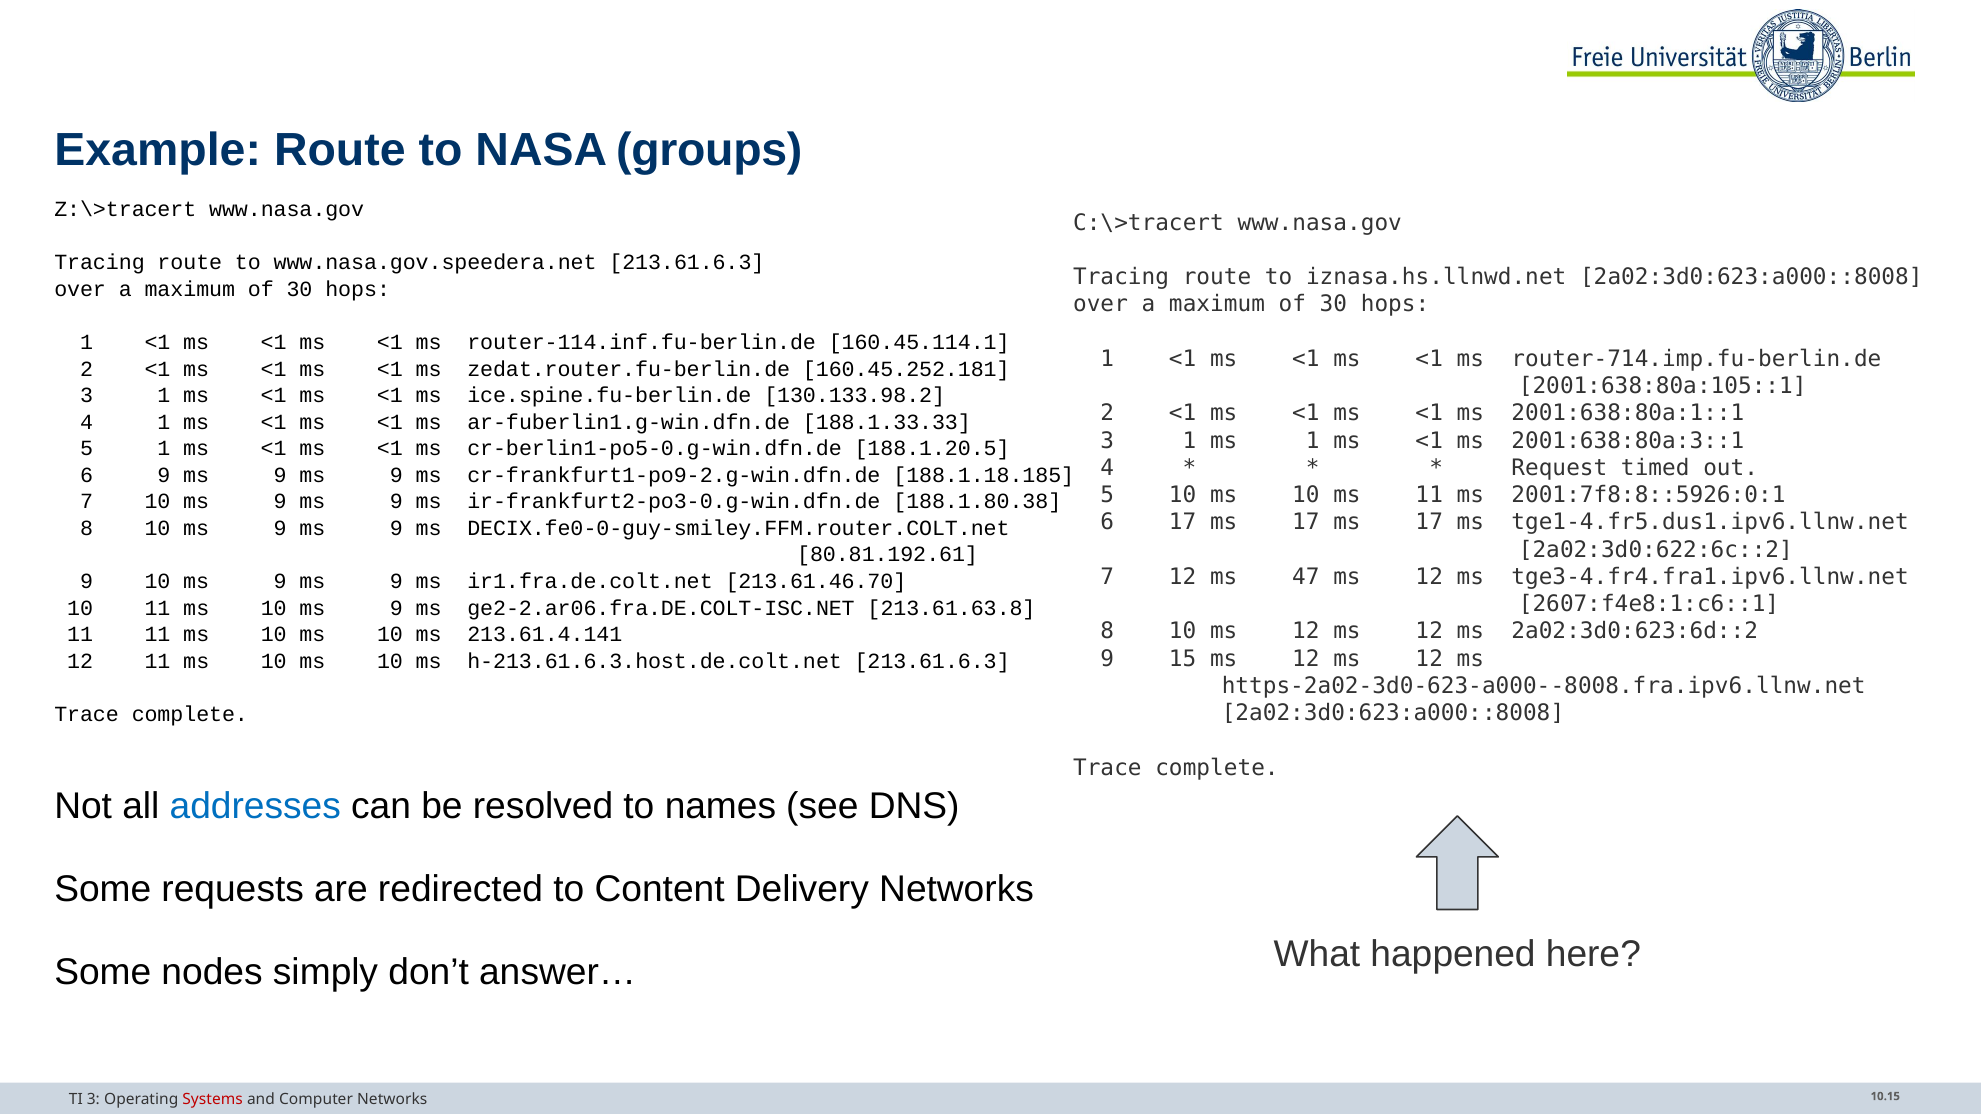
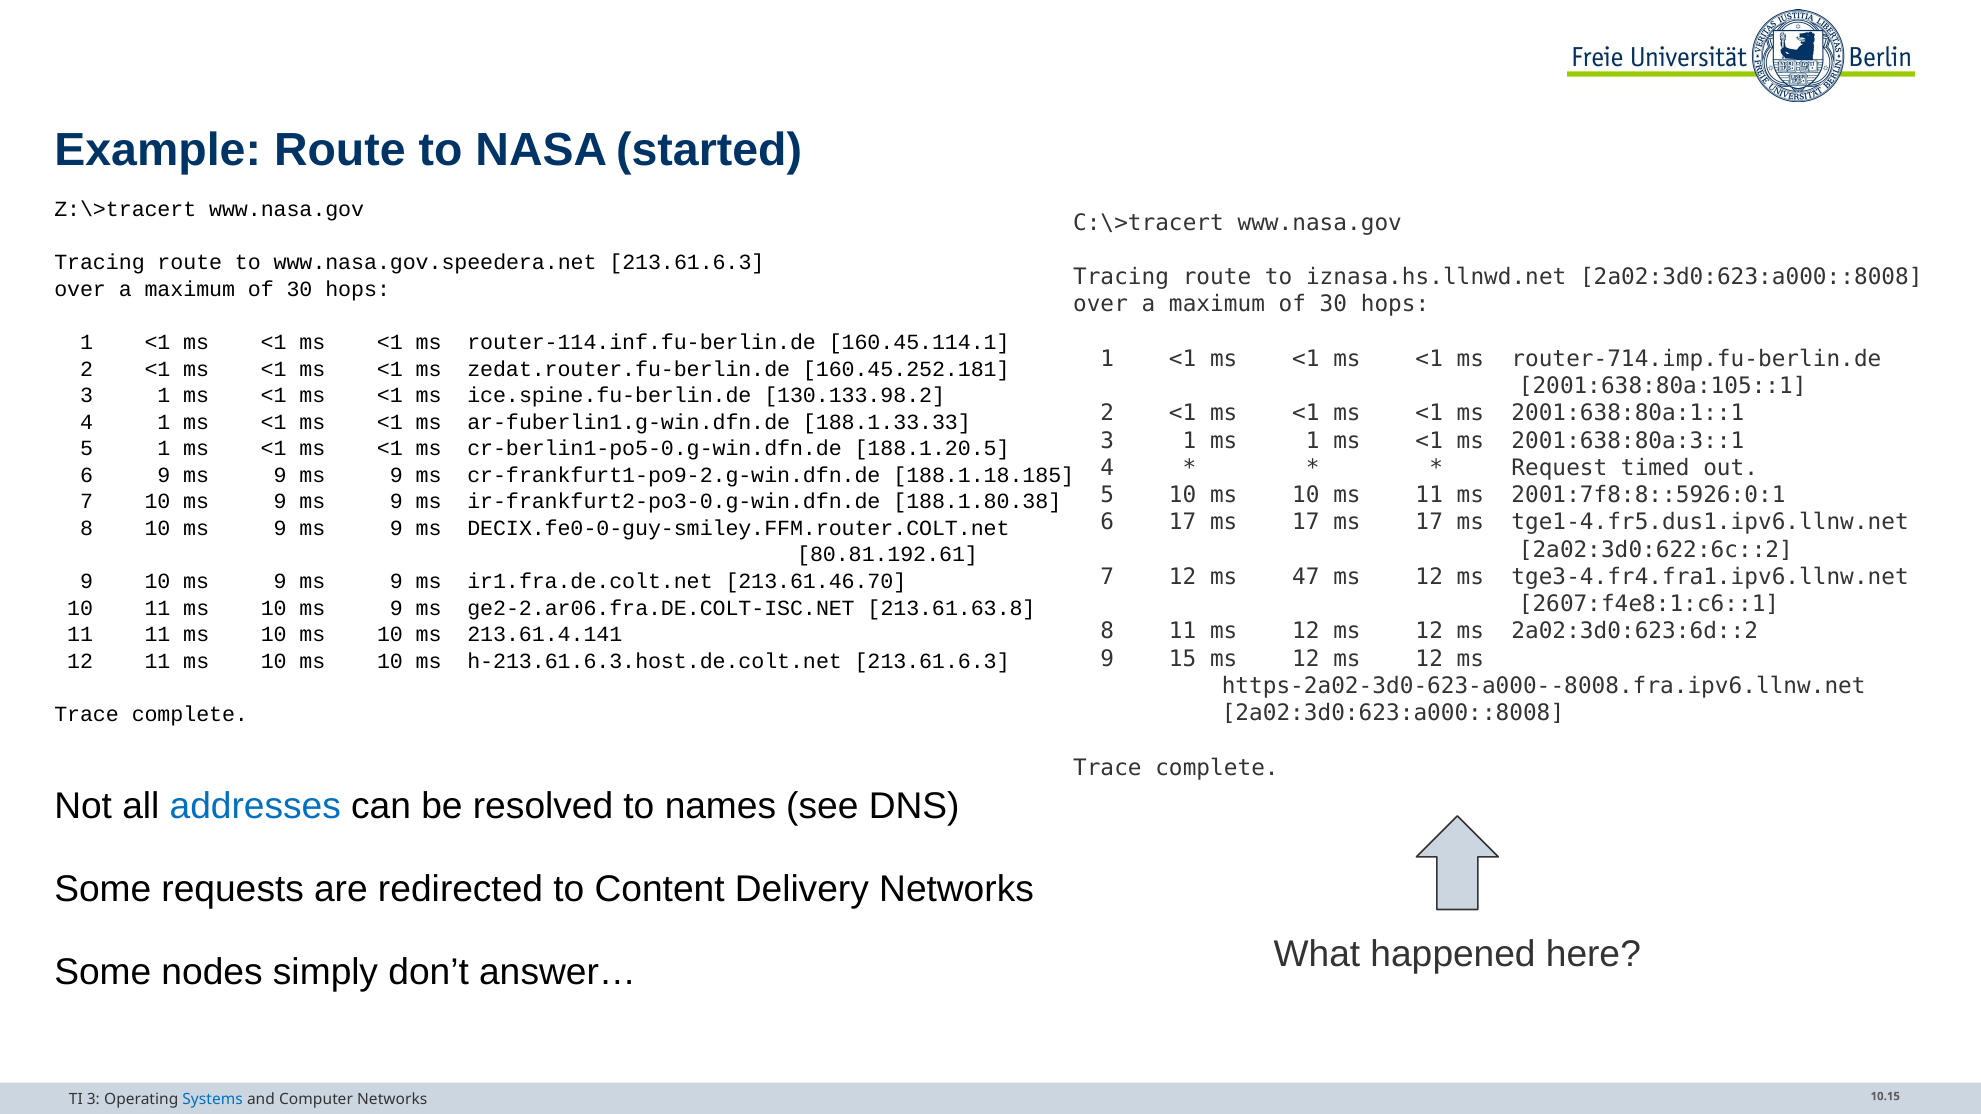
groups: groups -> started (709, 150)
10: 10 -> 11 (1182, 632)
Systems colour: red -> blue (213, 1099)
